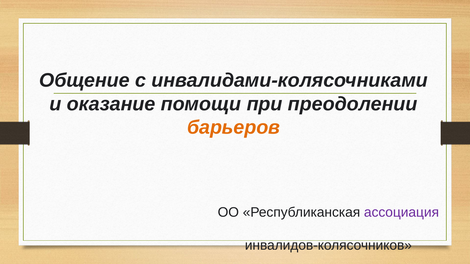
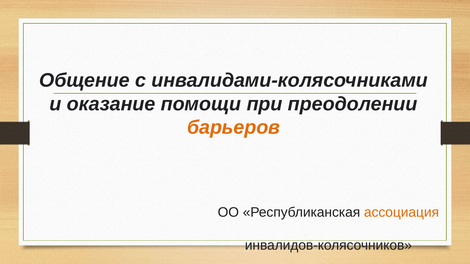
ассоциация colour: purple -> orange (401, 213)
